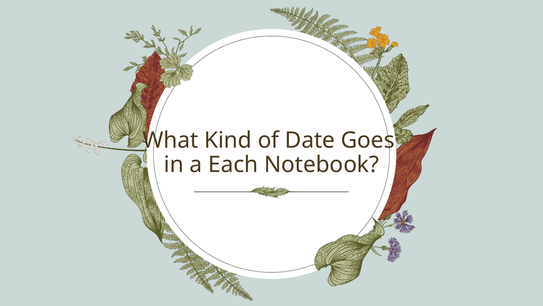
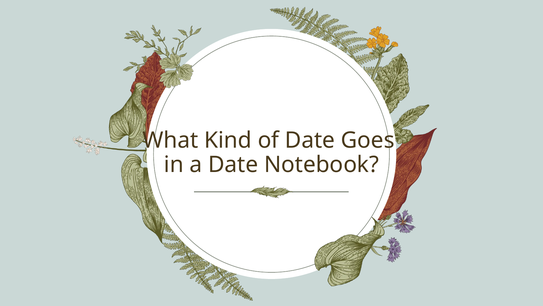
a Each: Each -> Date (233, 164)
